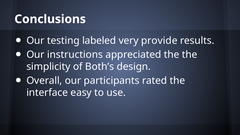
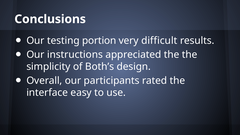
labeled: labeled -> portion (99, 41)
provide: provide -> difficult (159, 41)
